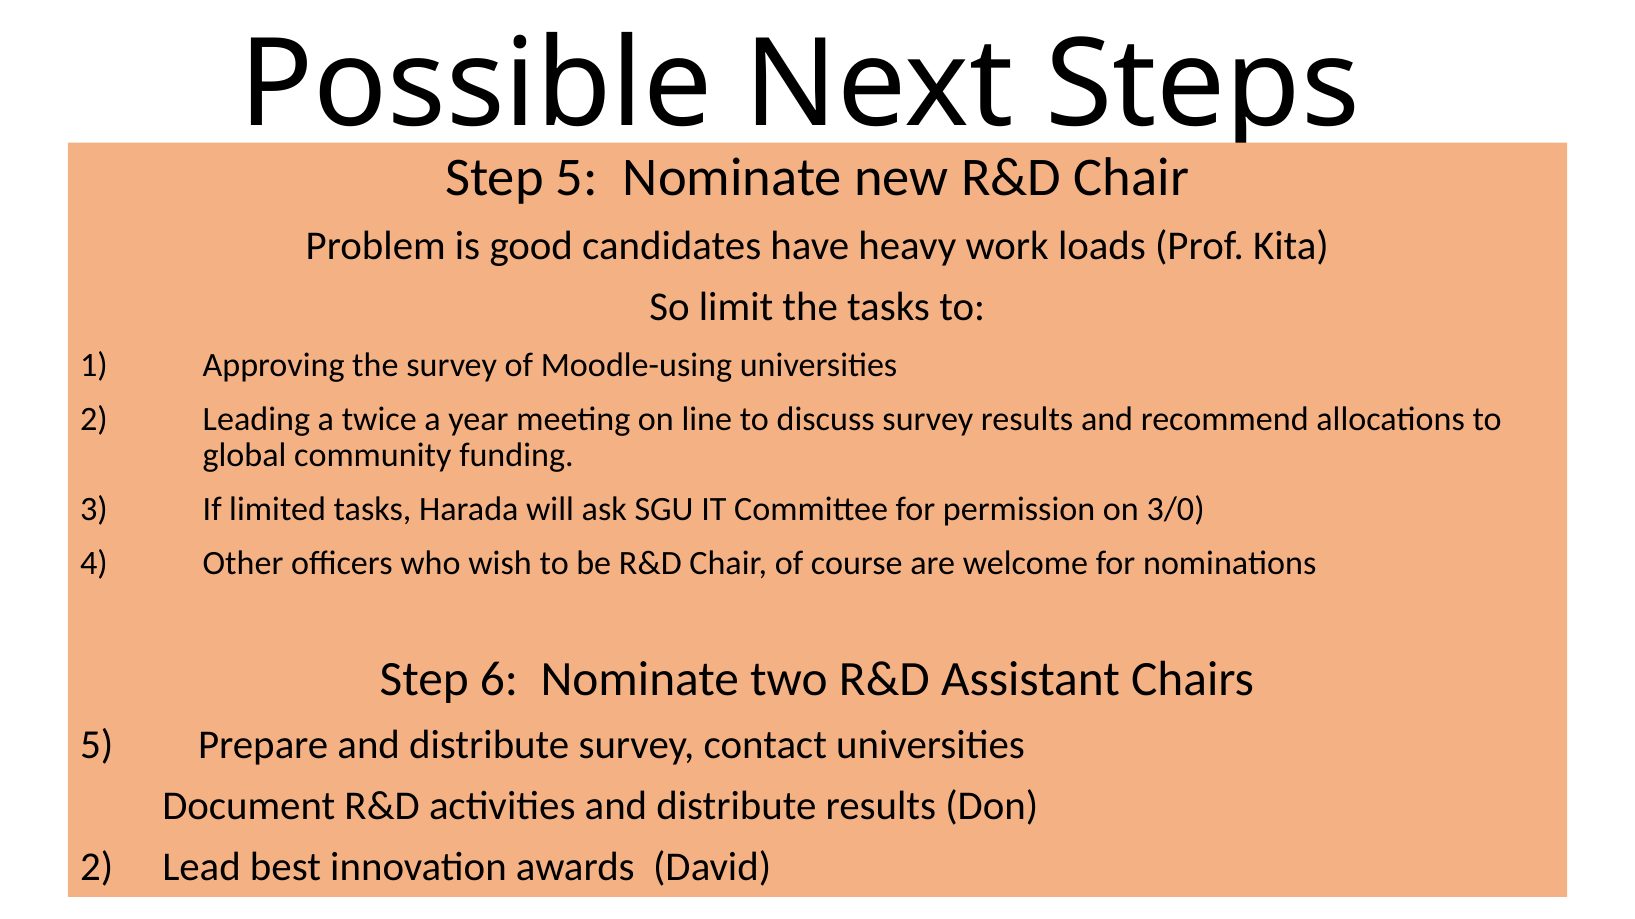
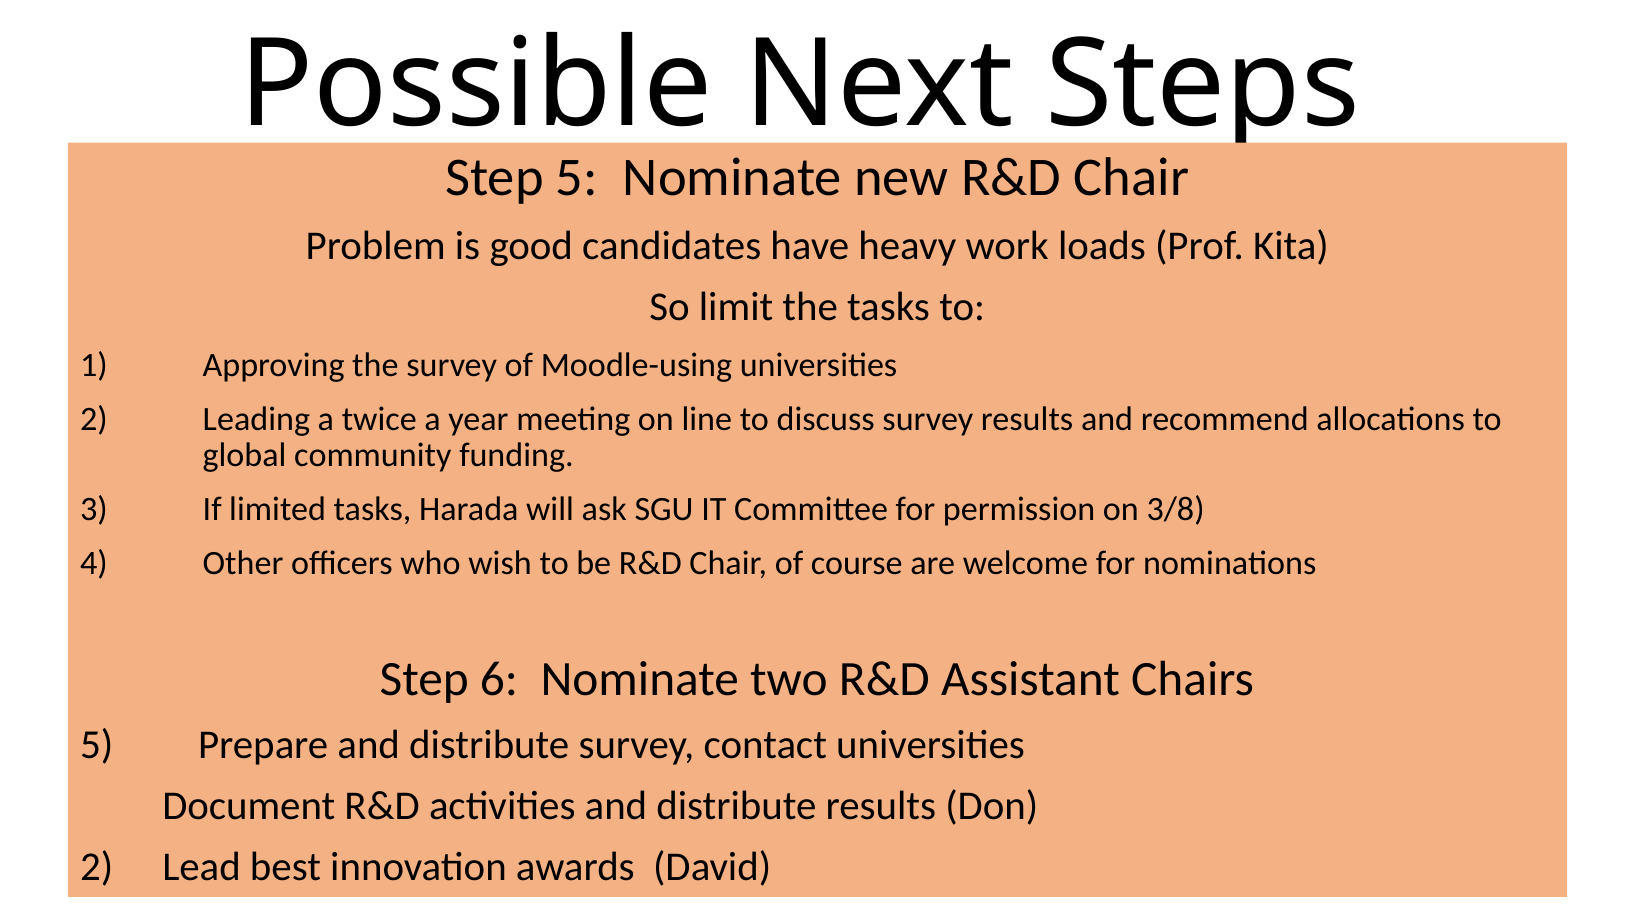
3/0: 3/0 -> 3/8 (1176, 510)
